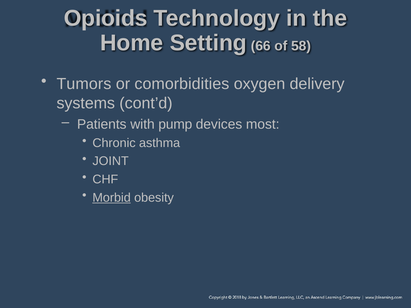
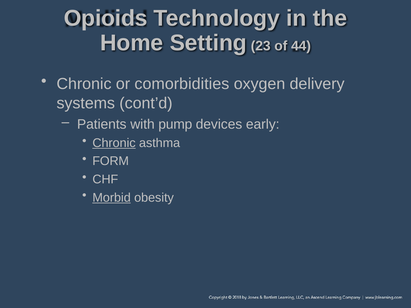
66: 66 -> 23 (261, 46)
58: 58 -> 44 (301, 46)
Tumors: Tumors -> Chronic (84, 84)
most: most -> early (263, 124)
Chronic underline: none -> present (114, 143)
JOINT: JOINT -> FORM (111, 161)
